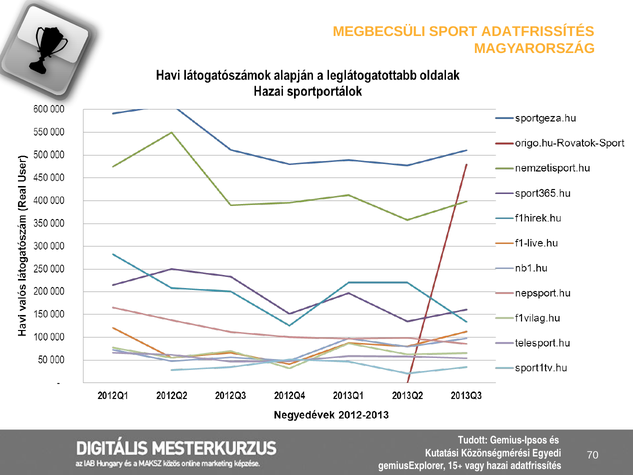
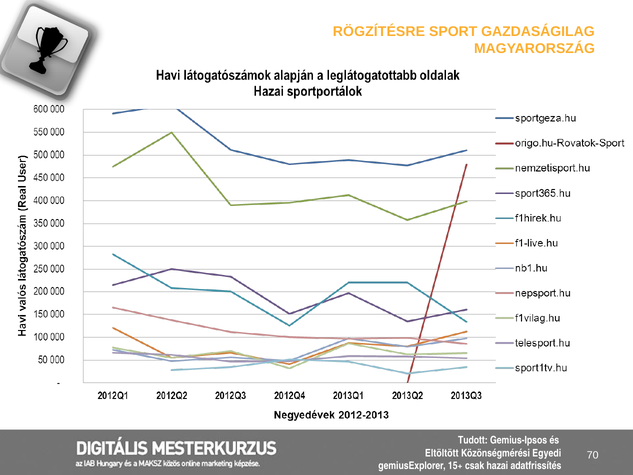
MEGBECSÜLI: MEGBECSÜLI -> RÖGZÍTÉSRE (379, 32)
SPORT ADATFRISSÍTÉS: ADATFRISSÍTÉS -> GAZDASÁGILAG (538, 32)
Kutatási: Kutatási -> Eltöltött (442, 453)
vagy: vagy -> csak (475, 465)
